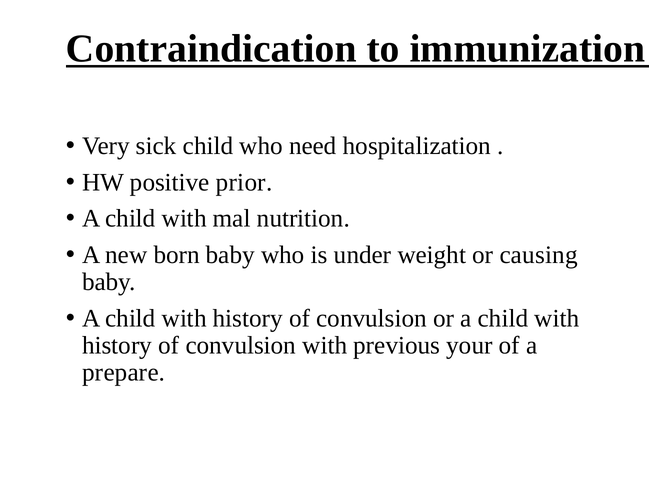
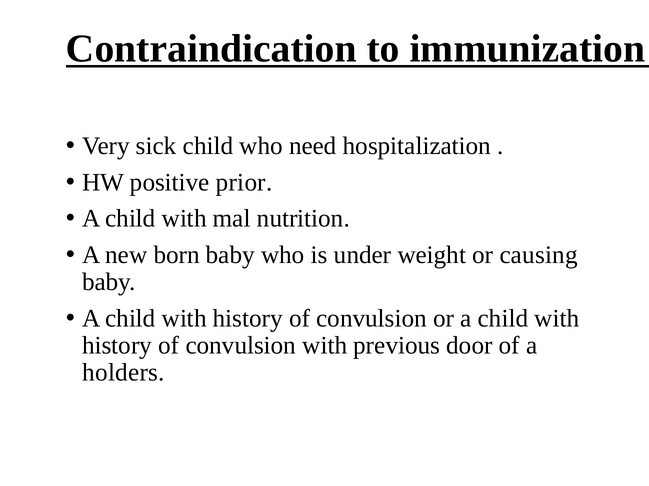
your: your -> door (469, 346)
prepare: prepare -> holders (124, 373)
